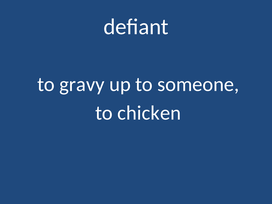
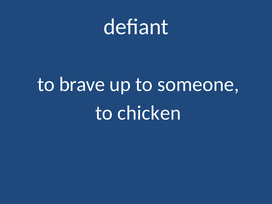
gravy: gravy -> brave (82, 84)
